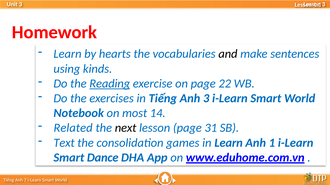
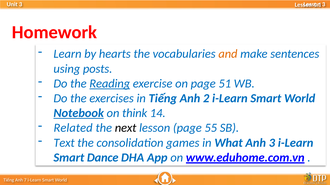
and colour: black -> orange (228, 54)
kinds: kinds -> posts (98, 69)
22: 22 -> 51 (225, 84)
Anh 3: 3 -> 2 (206, 99)
Notebook underline: none -> present (79, 113)
most: most -> think (135, 113)
31: 31 -> 55 (211, 128)
in Learn: Learn -> What (229, 143)
Anh 1: 1 -> 3 (272, 143)
